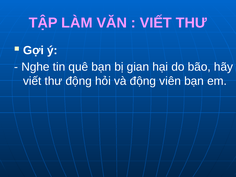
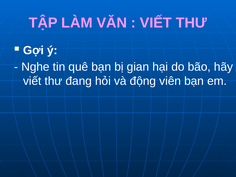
thư động: động -> đang (79, 81)
